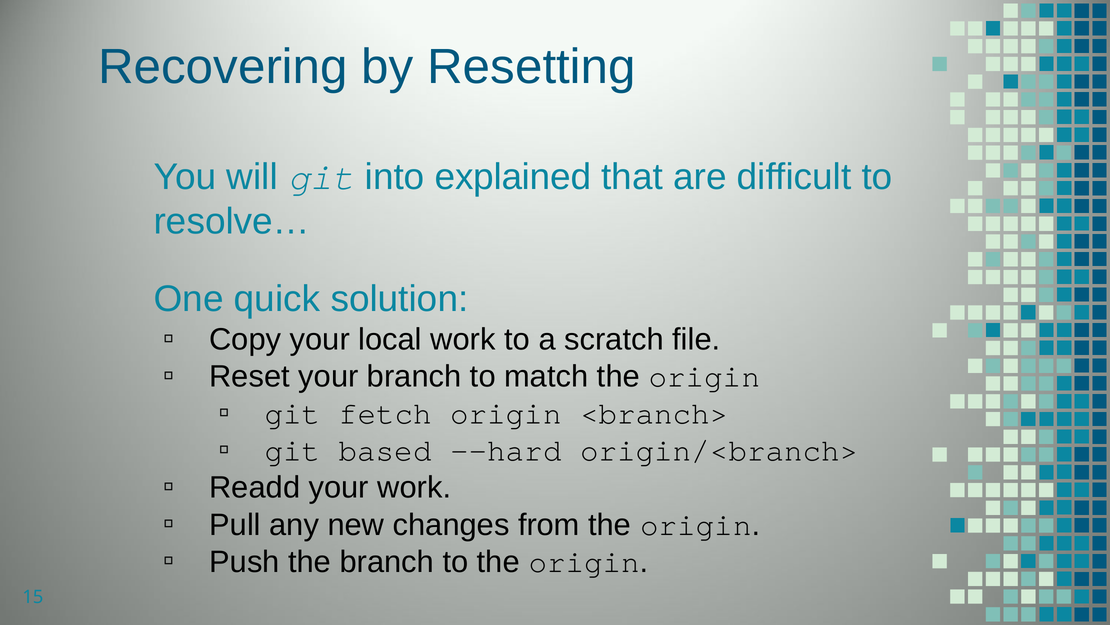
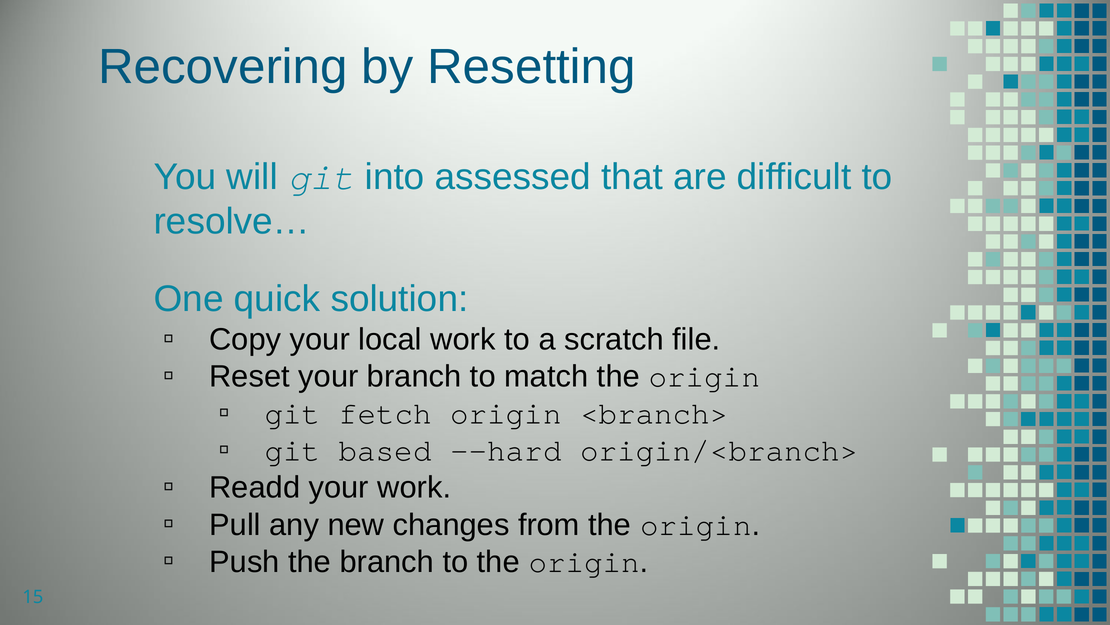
explained: explained -> assessed (513, 177)
